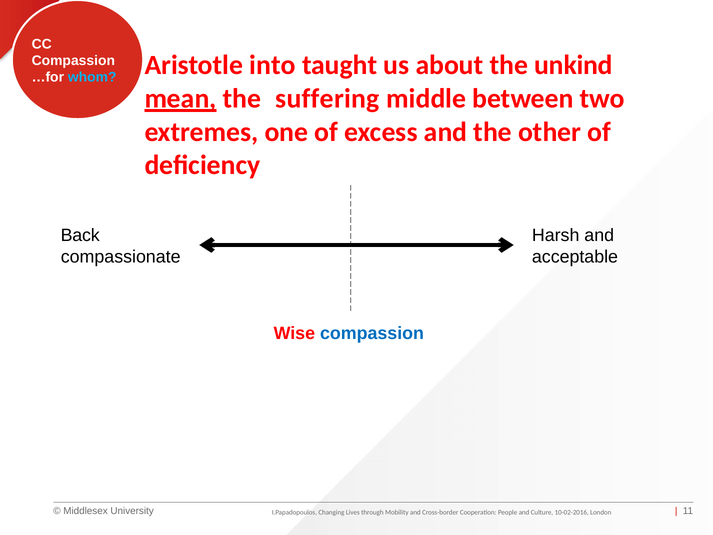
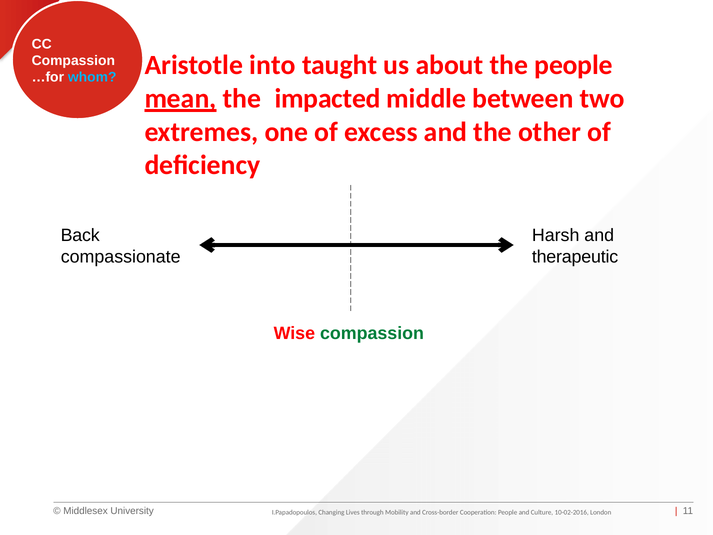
the unkind: unkind -> people (574, 65)
suffering: suffering -> impacted (328, 98)
acceptable: acceptable -> therapeutic (575, 257)
compassion colour: blue -> green (372, 333)
